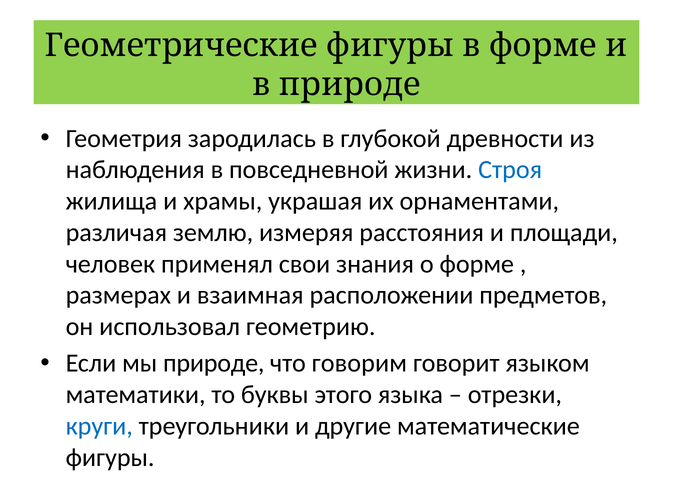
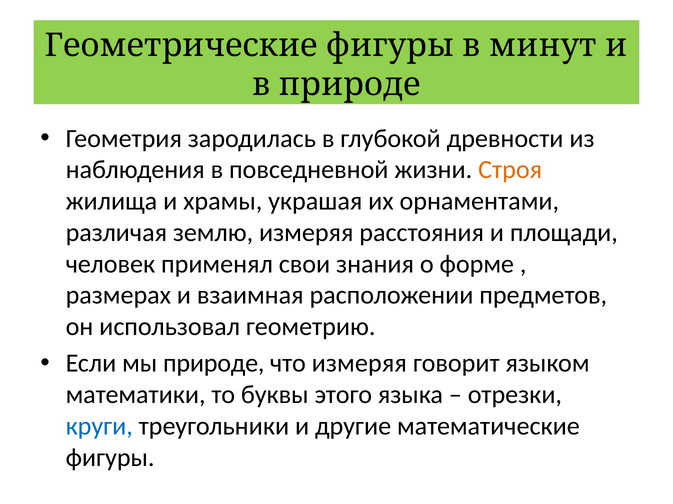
в форме: форме -> минут (543, 45)
Строя colour: blue -> orange (510, 170)
что говорим: говорим -> измеряя (359, 364)
